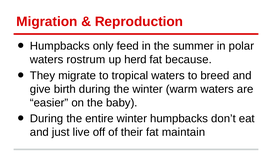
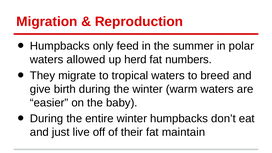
rostrum: rostrum -> allowed (86, 60)
because: because -> numbers (189, 60)
